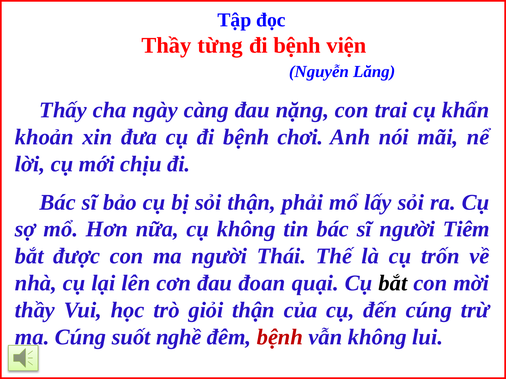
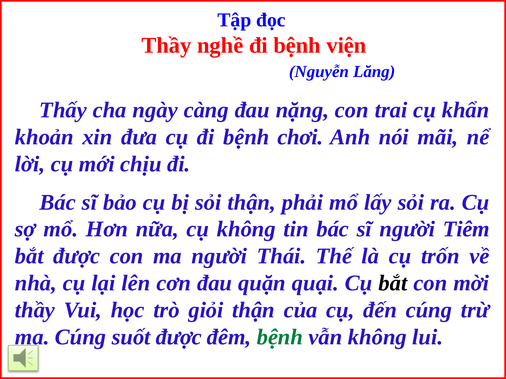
từng: từng -> nghề (220, 46)
đoan: đoan -> quặn (262, 284)
suốt nghề: nghề -> được (179, 338)
bệnh colour: red -> green (280, 338)
